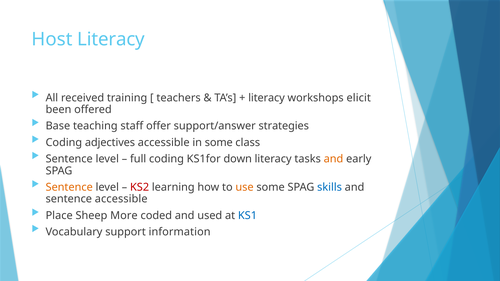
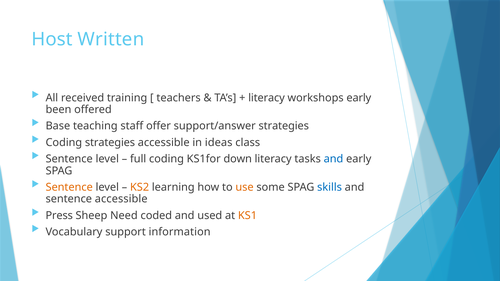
Host Literacy: Literacy -> Written (111, 39)
workshops elicit: elicit -> early (359, 98)
Coding adjectives: adjectives -> strategies (110, 143)
in some: some -> ideas (219, 143)
and colour: orange -> blue (333, 159)
KS2 colour: red -> orange (140, 187)
Place: Place -> Press (59, 216)
More: More -> Need (124, 216)
KS1 colour: blue -> orange (247, 216)
